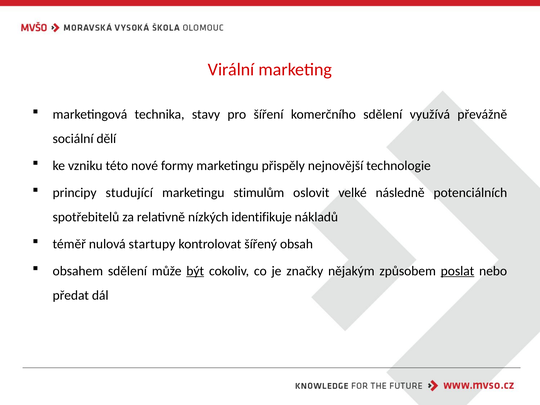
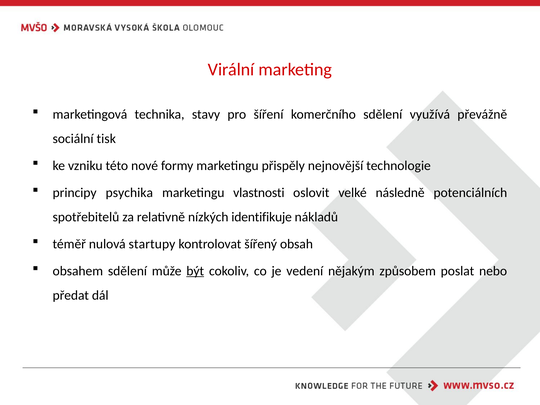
dělí: dělí -> tisk (106, 139)
studující: studující -> psychika (129, 193)
stimulům: stimulům -> vlastnosti (259, 193)
značky: značky -> vedení (305, 271)
poslat underline: present -> none (457, 271)
